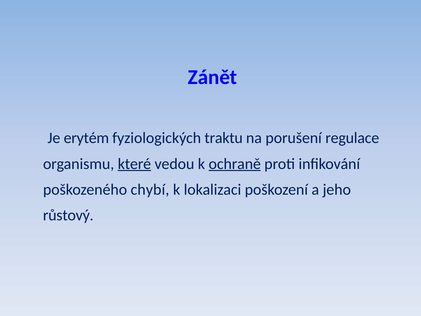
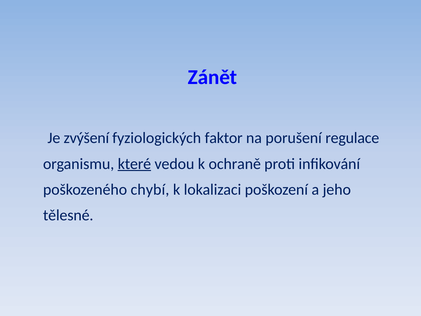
erytém: erytém -> zvýšení (86, 138)
traktu: traktu -> faktor (224, 138)
ochraně underline: present -> none (235, 164)
růstový: růstový -> tělesné (68, 215)
